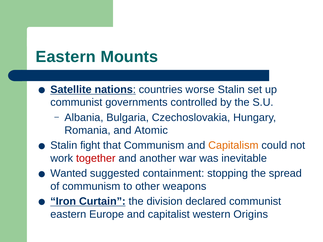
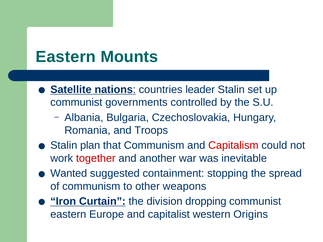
worse: worse -> leader (200, 90)
Atomic: Atomic -> Troops (151, 130)
fight: fight -> plan (90, 146)
Capitalism colour: orange -> red (233, 146)
declared: declared -> dropping (206, 202)
